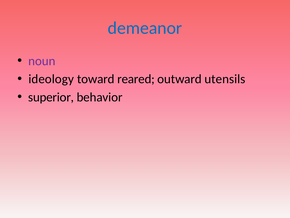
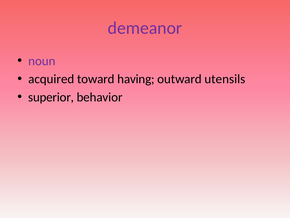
demeanor colour: blue -> purple (145, 28)
ideology: ideology -> acquired (51, 79)
reared: reared -> having (136, 79)
